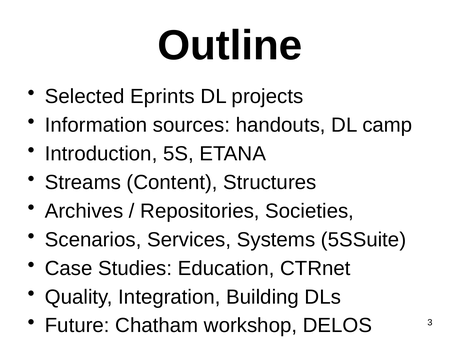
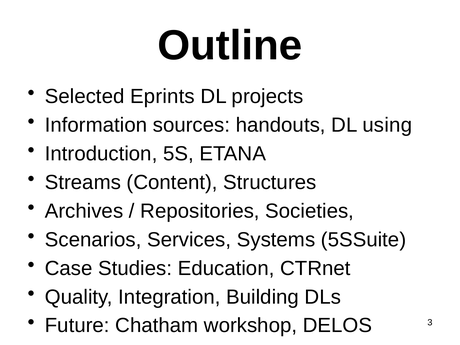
camp: camp -> using (387, 125)
